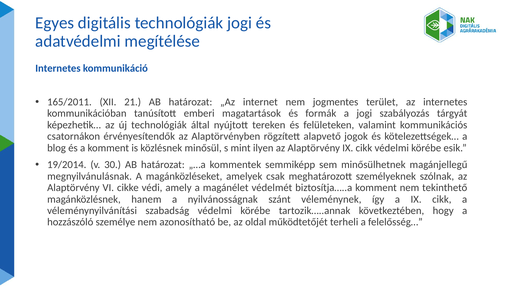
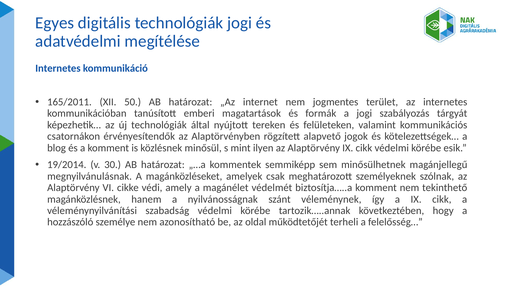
21: 21 -> 50 (133, 102)
